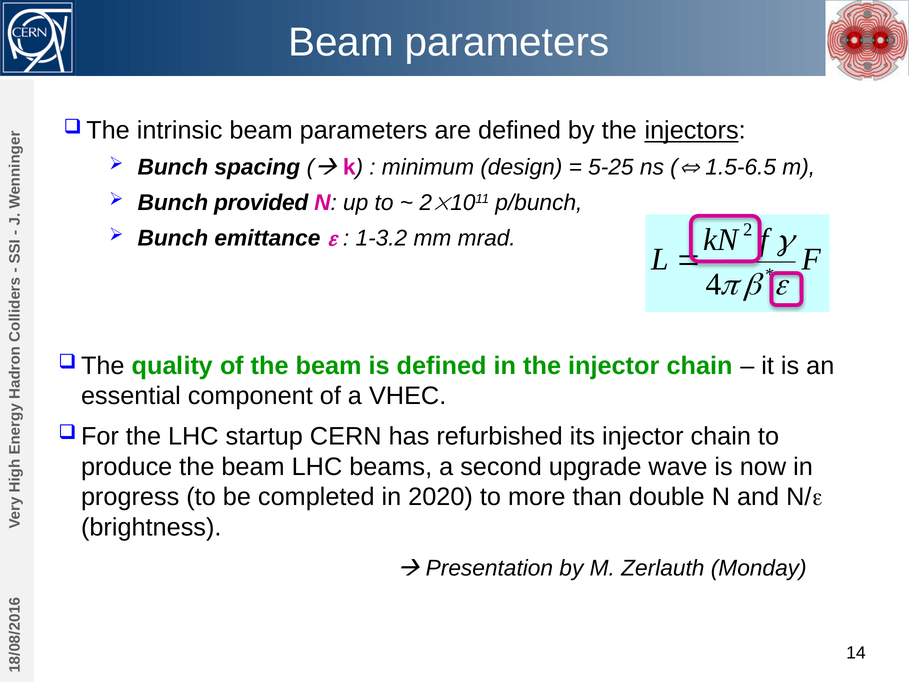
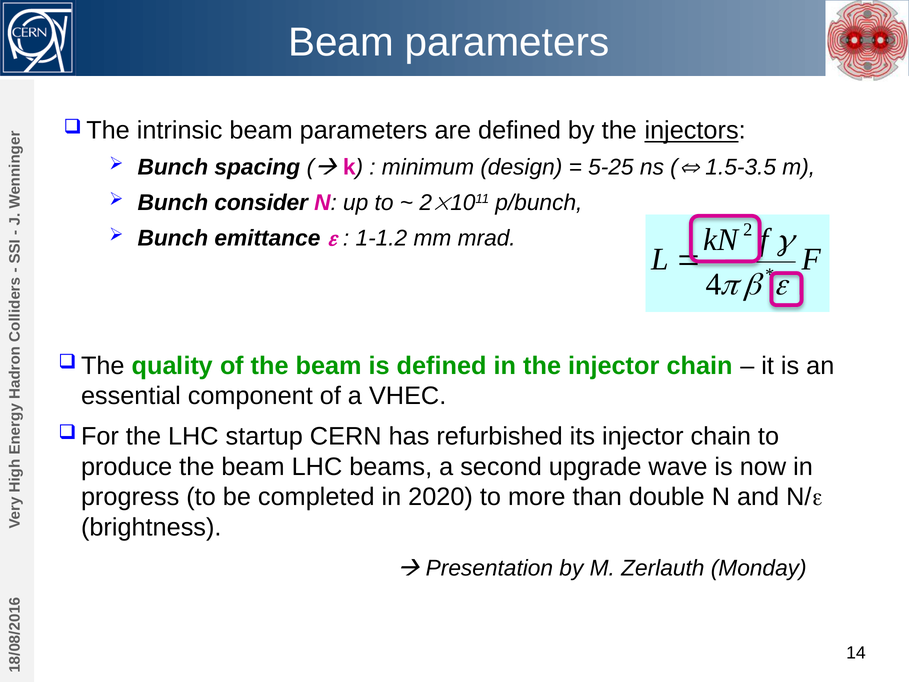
1.5-6.5: 1.5-6.5 -> 1.5-3.5 (741, 167)
provided: provided -> consider (261, 203)
1-3.2: 1-3.2 -> 1-1.2 (381, 238)
